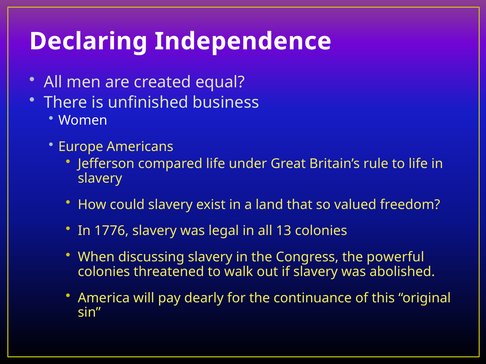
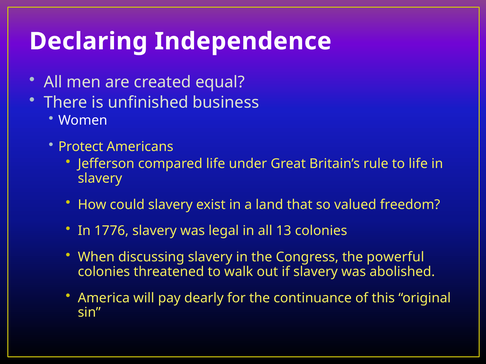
Europe: Europe -> Protect (81, 147)
